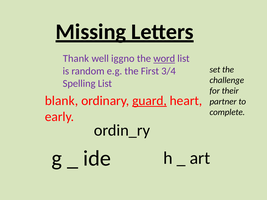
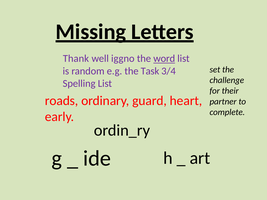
First: First -> Task (150, 71)
blank: blank -> roads (62, 101)
guard underline: present -> none (150, 101)
